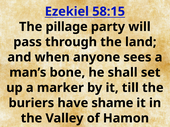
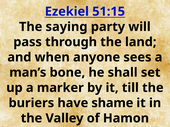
58:15: 58:15 -> 51:15 (109, 12)
pillage: pillage -> saying (67, 27)
